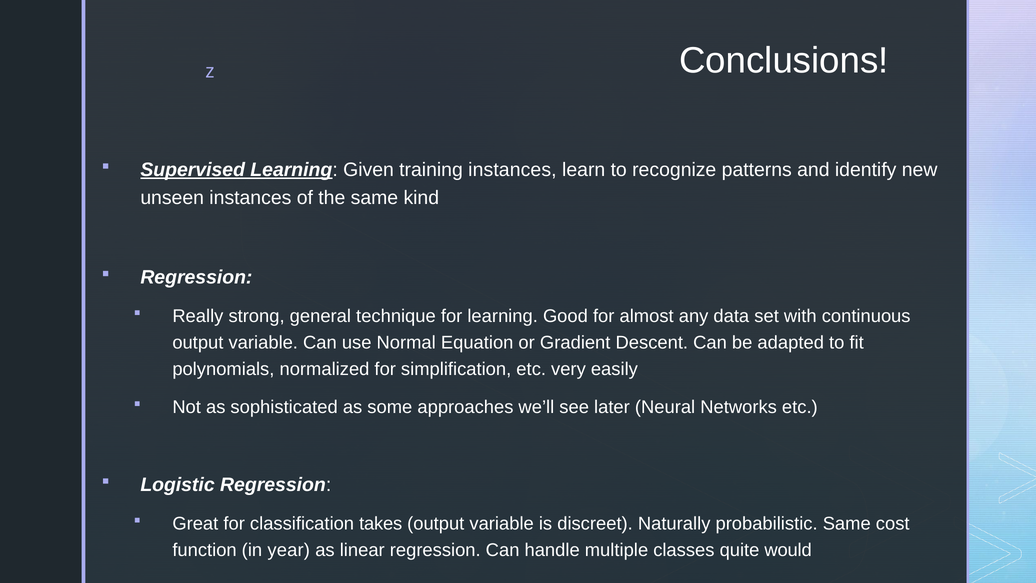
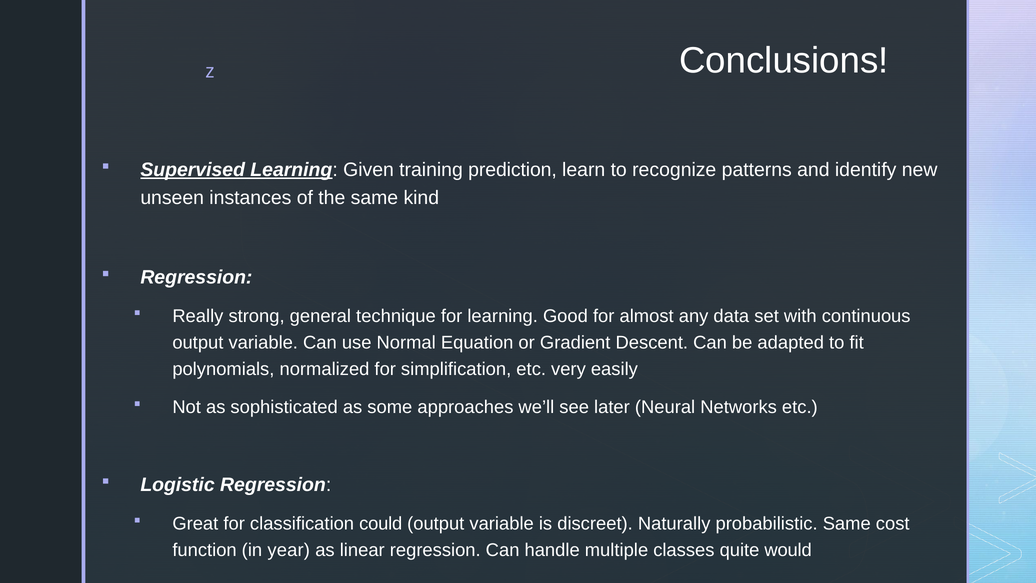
training instances: instances -> prediction (513, 170)
takes: takes -> could (381, 524)
